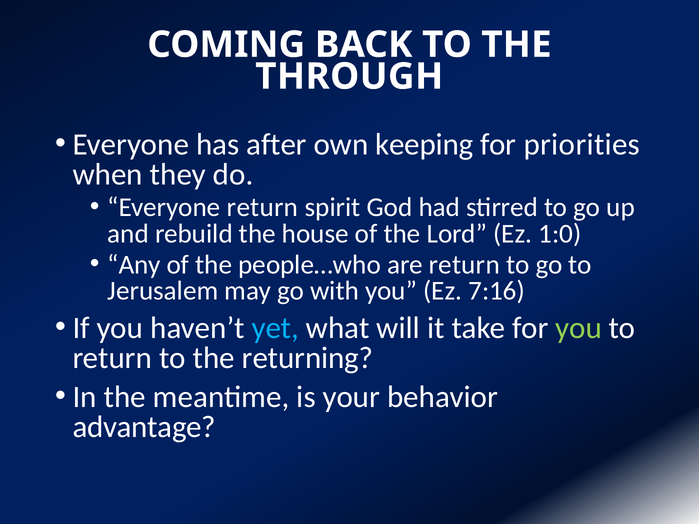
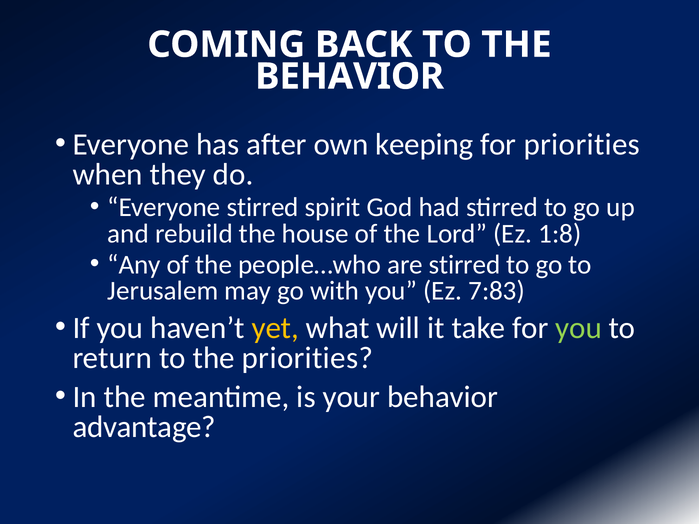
THROUGH: THROUGH -> BEHAVIOR (350, 77)
Everyone return: return -> stirred (263, 207)
1:0: 1:0 -> 1:8 (560, 234)
are return: return -> stirred (465, 265)
7:16: 7:16 -> 7:83 (497, 291)
yet colour: light blue -> yellow (275, 328)
the returning: returning -> priorities (307, 358)
